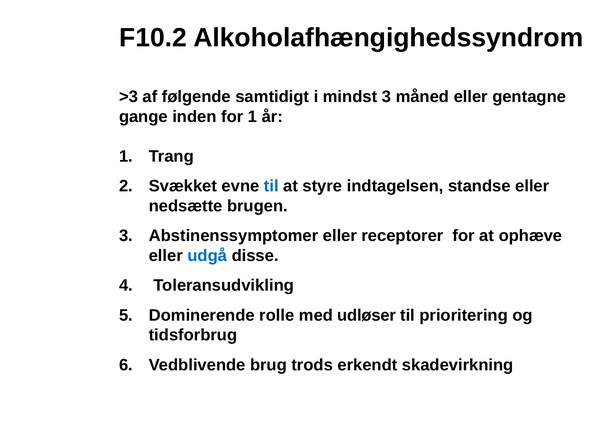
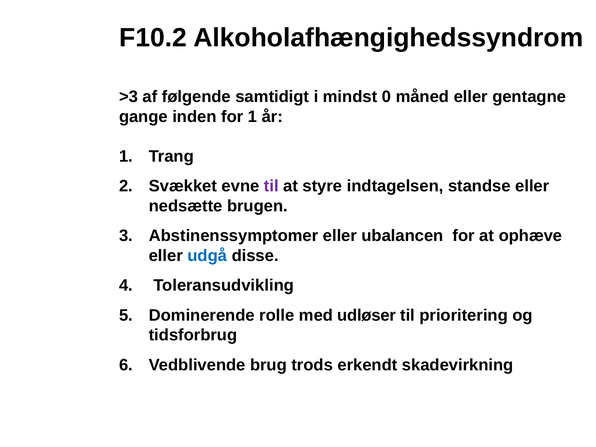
mindst 3: 3 -> 0 (386, 97)
til colour: blue -> purple (271, 186)
receptorer: receptorer -> ubalancen (402, 236)
